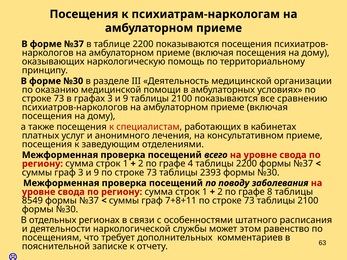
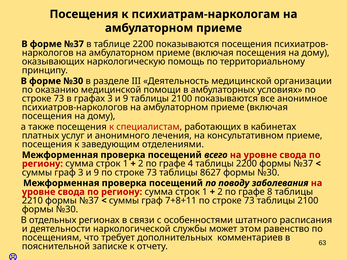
сравнению: сравнению -> анонимное (302, 99)
2393: 2393 -> 8627 (210, 173)
8549: 8549 -> 2210 (32, 201)
